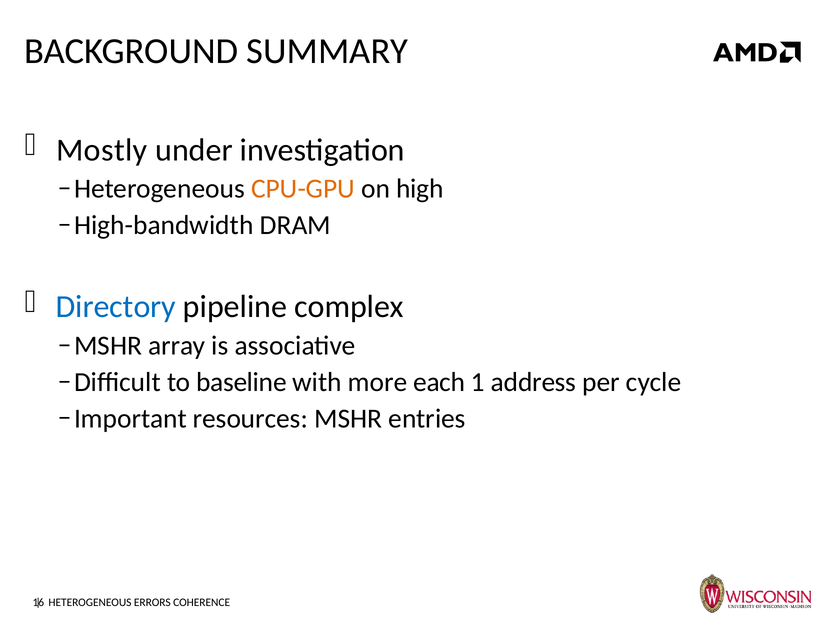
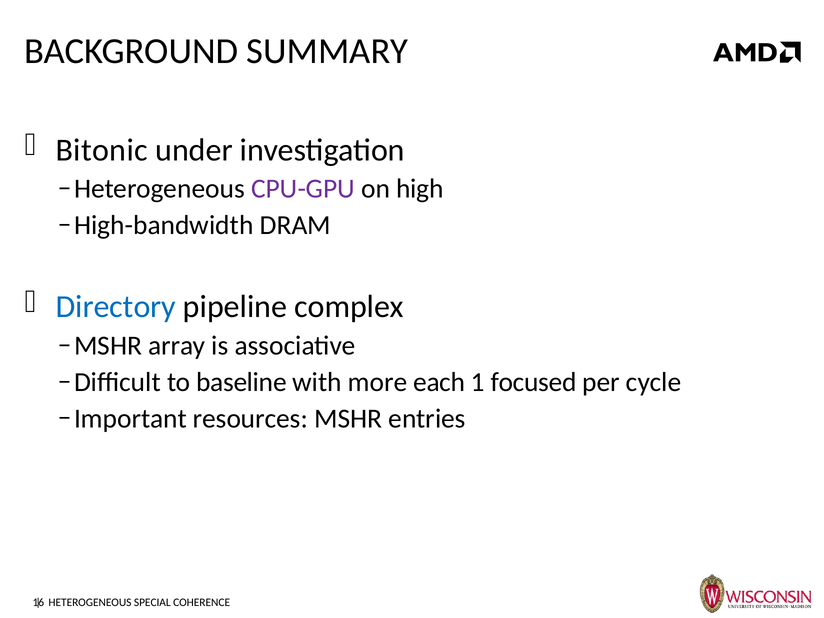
Mostly: Mostly -> Bitonic (102, 150)
CPU-GPU colour: orange -> purple (303, 189)
address: address -> focused (534, 382)
ERRORS: ERRORS -> SPECIAL (152, 603)
